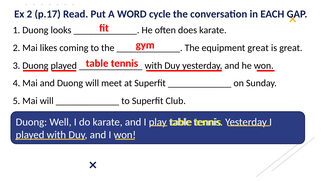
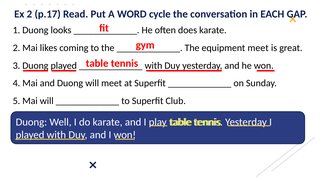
equipment great: great -> meet (258, 48)
